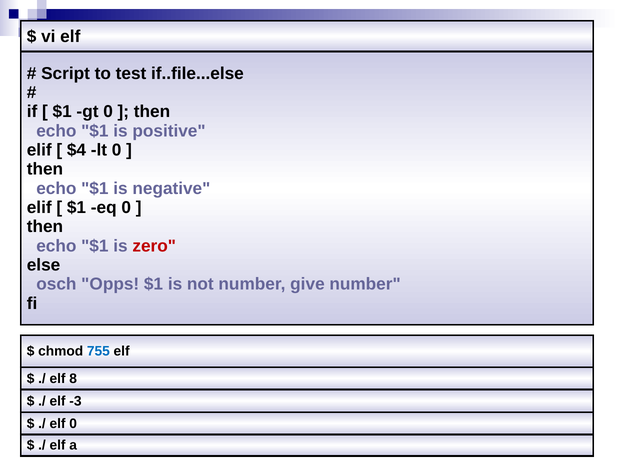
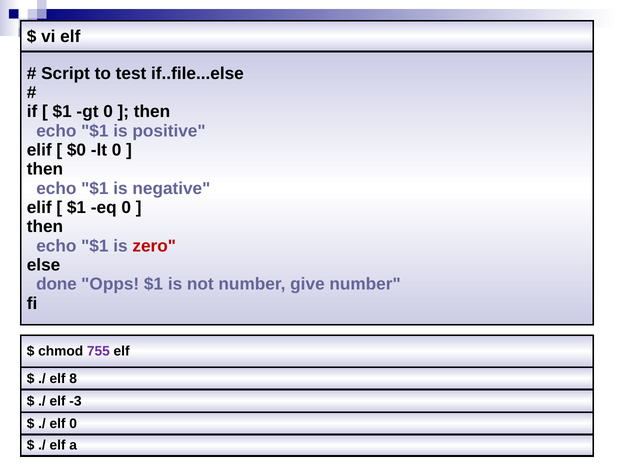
$4: $4 -> $0 (76, 150)
osch: osch -> done (56, 284)
755 colour: blue -> purple (98, 351)
